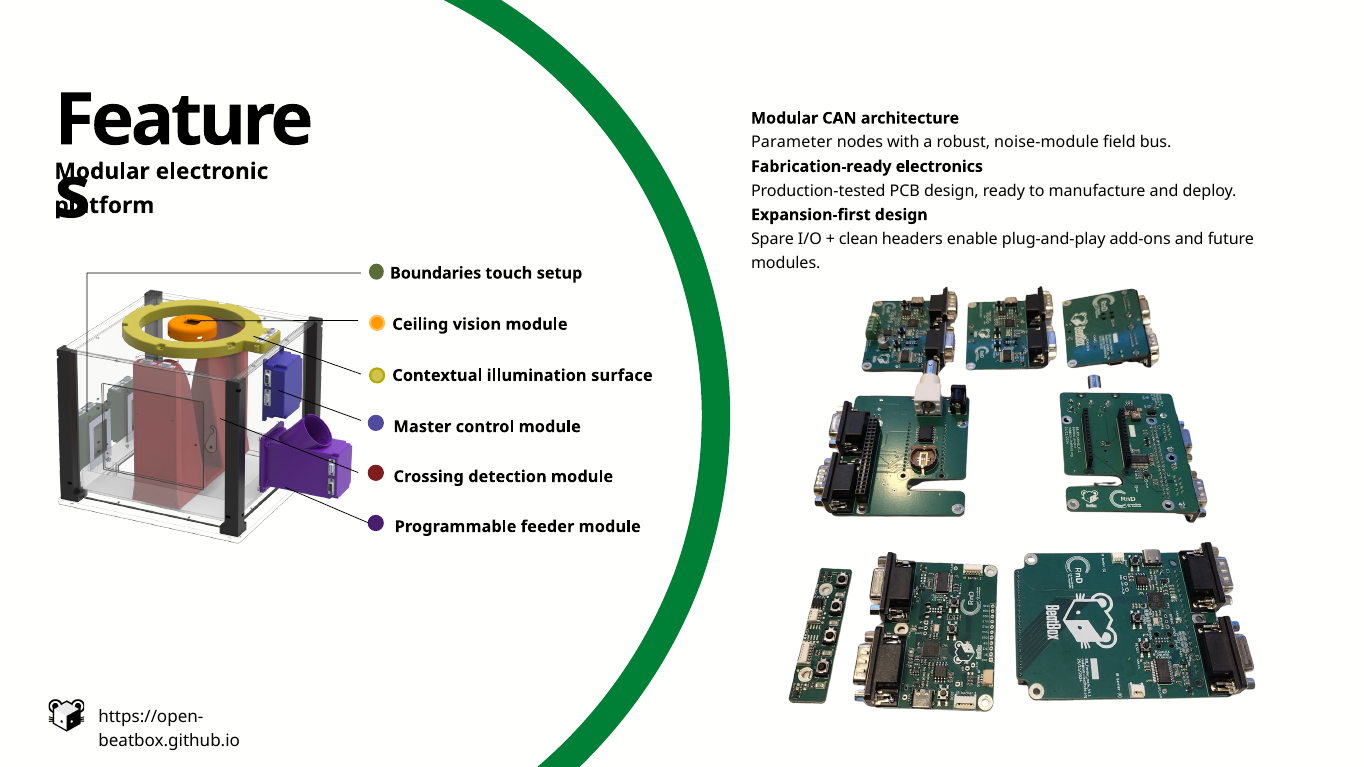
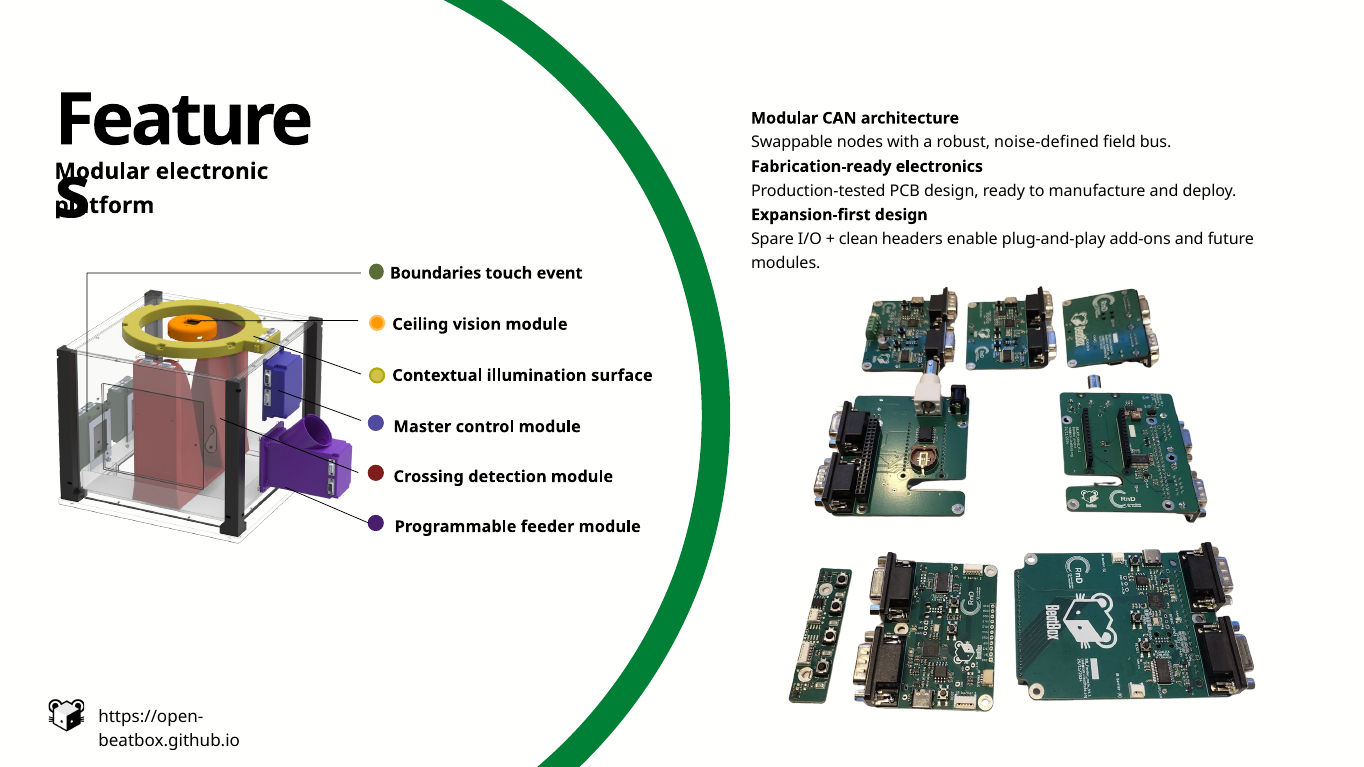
Parameter: Parameter -> Swappable (792, 142)
noise-module: noise-module -> noise-defined (1047, 142)
setup: setup -> event (560, 273)
